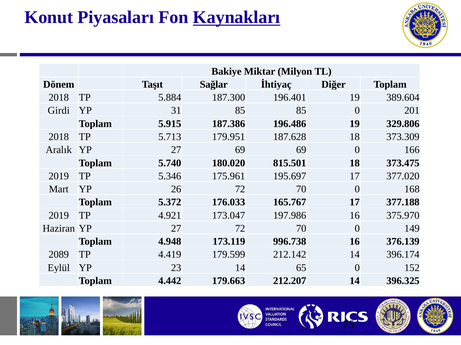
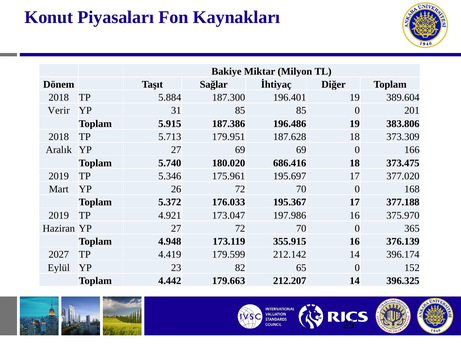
Kaynakları underline: present -> none (237, 17)
Girdi: Girdi -> Verir (59, 111)
329.806: 329.806 -> 383.806 (403, 124)
815.501: 815.501 -> 686.416 (290, 163)
165.767: 165.767 -> 195.367 (290, 203)
149: 149 -> 365 (412, 229)
996.738: 996.738 -> 355.915 (290, 242)
2089: 2089 -> 2027 (59, 255)
23 14: 14 -> 82 (240, 268)
